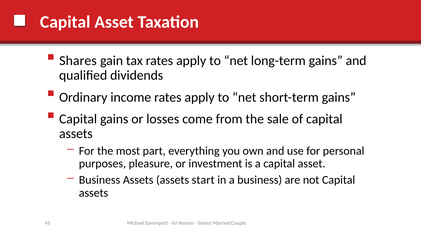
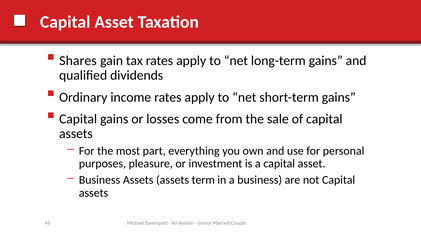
start: start -> term (203, 180)
